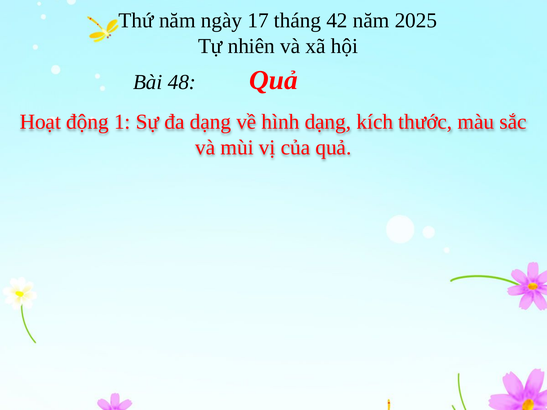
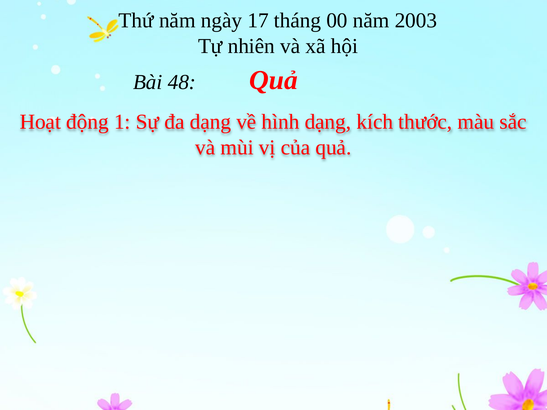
42: 42 -> 00 (337, 21)
2025: 2025 -> 2003 (416, 21)
